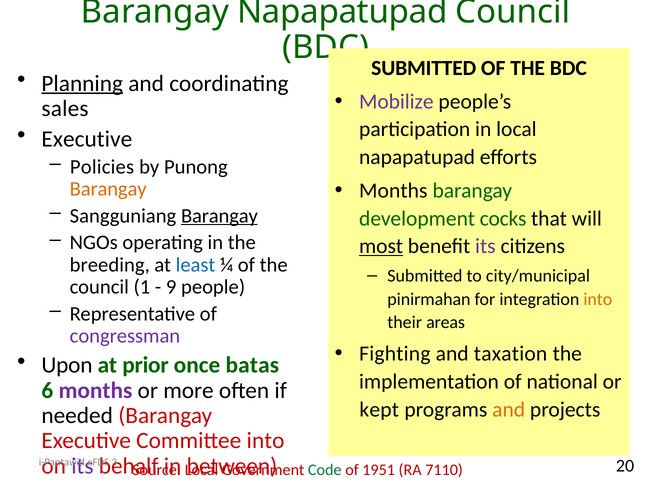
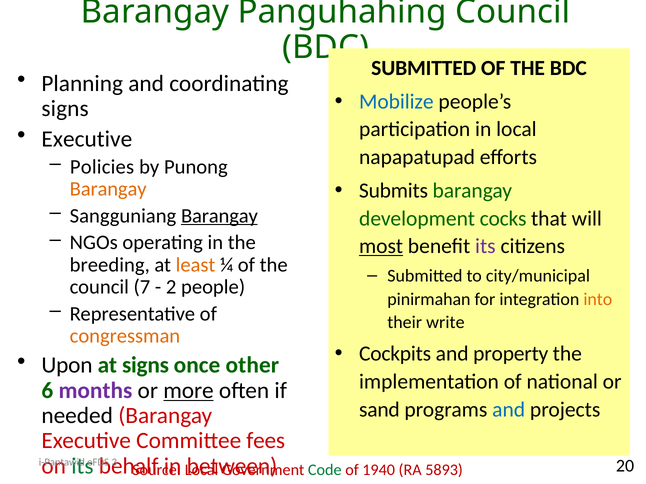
Barangay Napapatupad: Napapatupad -> Panguhahing (342, 12)
Planning underline: present -> none (82, 83)
Mobilize colour: purple -> blue (396, 102)
sales: sales -> signs (65, 109)
Months: Months -> Submits (393, 191)
least colour: blue -> orange (196, 265)
1: 1 -> 7 (142, 287)
9: 9 -> 2 (171, 287)
areas: areas -> write (445, 323)
congressman colour: purple -> orange (125, 336)
Fighting: Fighting -> Cockpits (395, 354)
taxation: taxation -> property (511, 354)
at prior: prior -> signs (146, 366)
batas: batas -> other (252, 366)
more underline: none -> present (189, 391)
kept: kept -> sand (379, 410)
and colour: orange -> blue (509, 410)
Committee into: into -> fees (266, 441)
its colour: purple -> green (82, 466)
1951: 1951 -> 1940 (379, 470)
7110: 7110 -> 5893 (444, 470)
